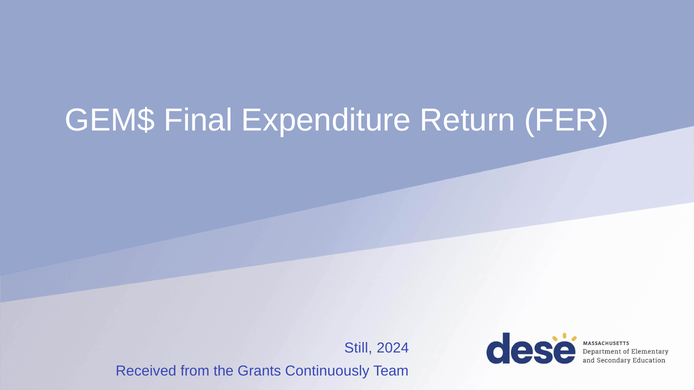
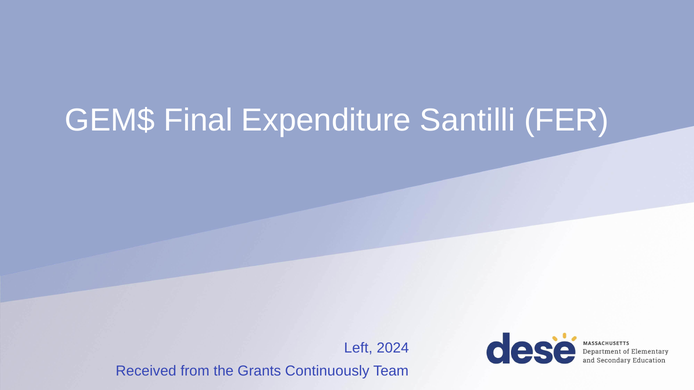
Return: Return -> Santilli (468, 120)
Still: Still -> Left (358, 348)
